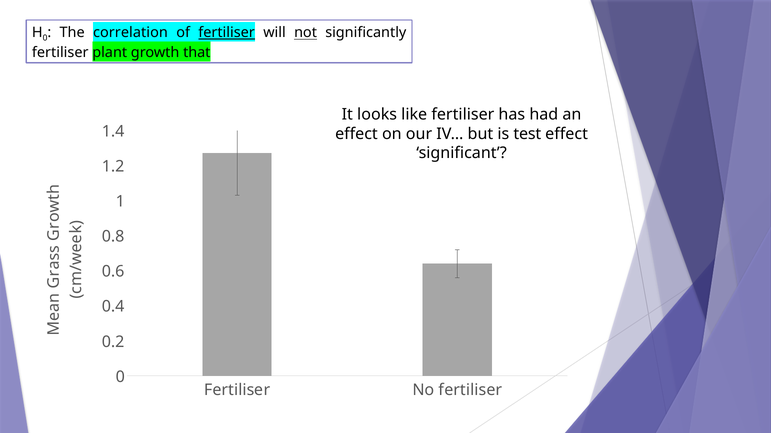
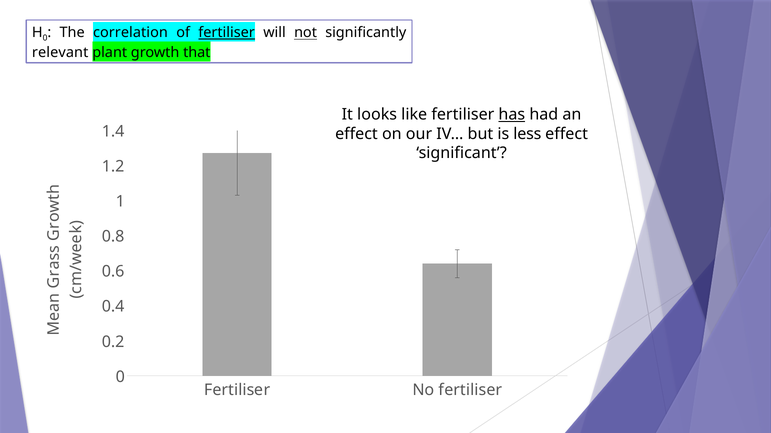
fertiliser: fertiliser -> relevant (60, 52)
has underline: none -> present (512, 115)
test: test -> less (527, 134)
